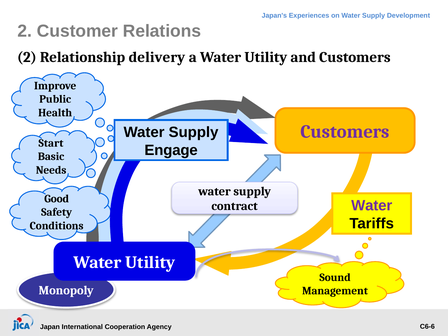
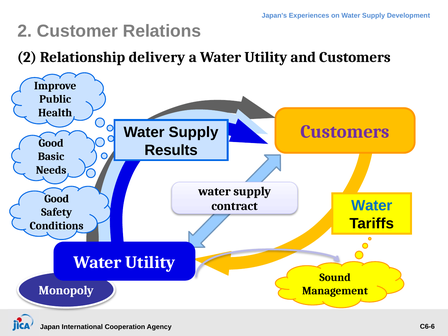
Start: Start -> Good (51, 143)
Engage: Engage -> Results (171, 150)
Water colour: purple -> blue (372, 206)
